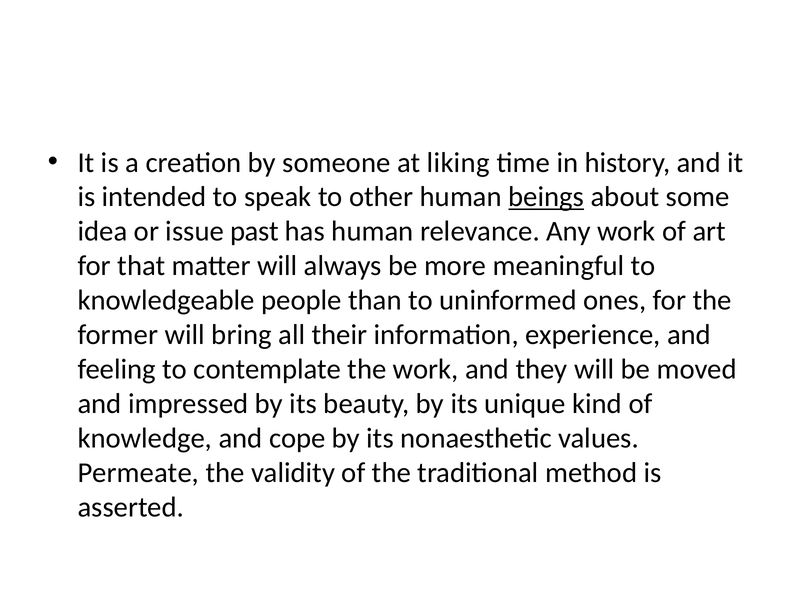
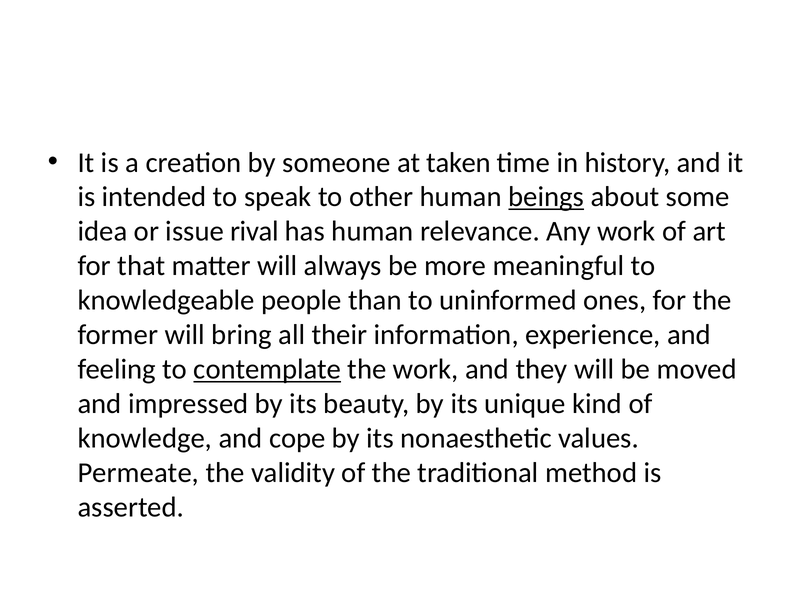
liking: liking -> taken (459, 163)
past: past -> rival (255, 231)
contemplate underline: none -> present (267, 369)
